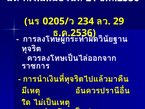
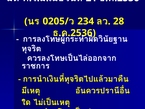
29: 29 -> 28 (119, 21)
